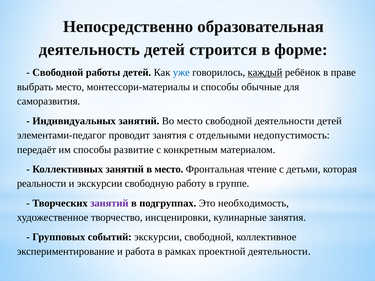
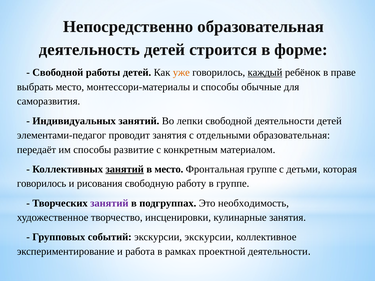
уже colour: blue -> orange (181, 73)
Во место: место -> лепки (190, 121)
отдельными недопустимость: недопустимость -> образовательная (292, 135)
занятий underline: none -> present (125, 169)
Фронтальная чтение: чтение -> группе (262, 169)
реальности: реальности -> говорилось (42, 184)
и экскурсии: экскурсии -> рисования (100, 184)
экскурсии свободной: свободной -> экскурсии (209, 237)
